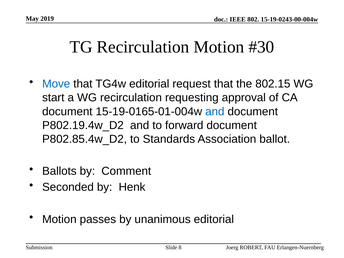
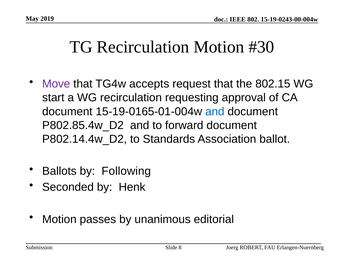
Move colour: blue -> purple (56, 84)
TG4w editorial: editorial -> accepts (149, 84)
P802.19.4w_D2: P802.19.4w_D2 -> P802.85.4w_D2 (83, 125)
P802.85.4w_D2: P802.85.4w_D2 -> P802.14.4w_D2 (85, 139)
Comment: Comment -> Following (126, 171)
